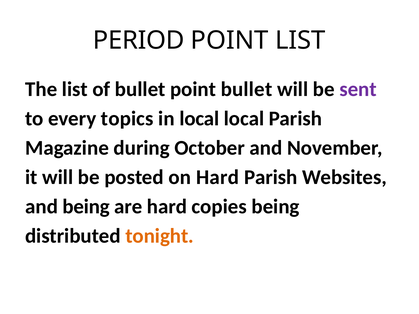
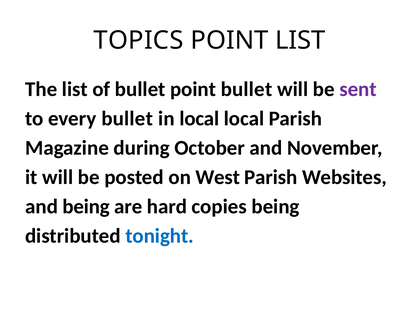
PERIOD: PERIOD -> TOPICS (138, 41)
every topics: topics -> bullet (127, 119)
on Hard: Hard -> West (218, 177)
tonight colour: orange -> blue (160, 236)
